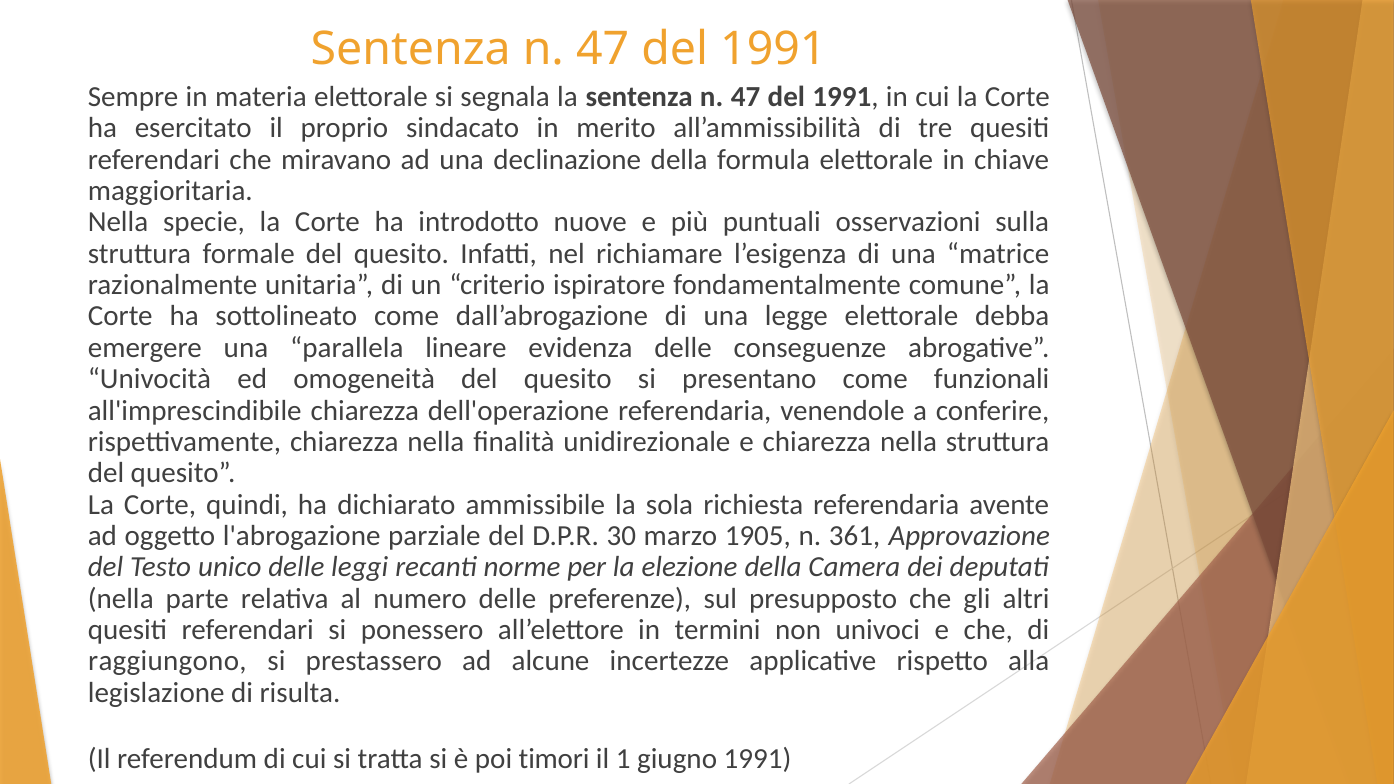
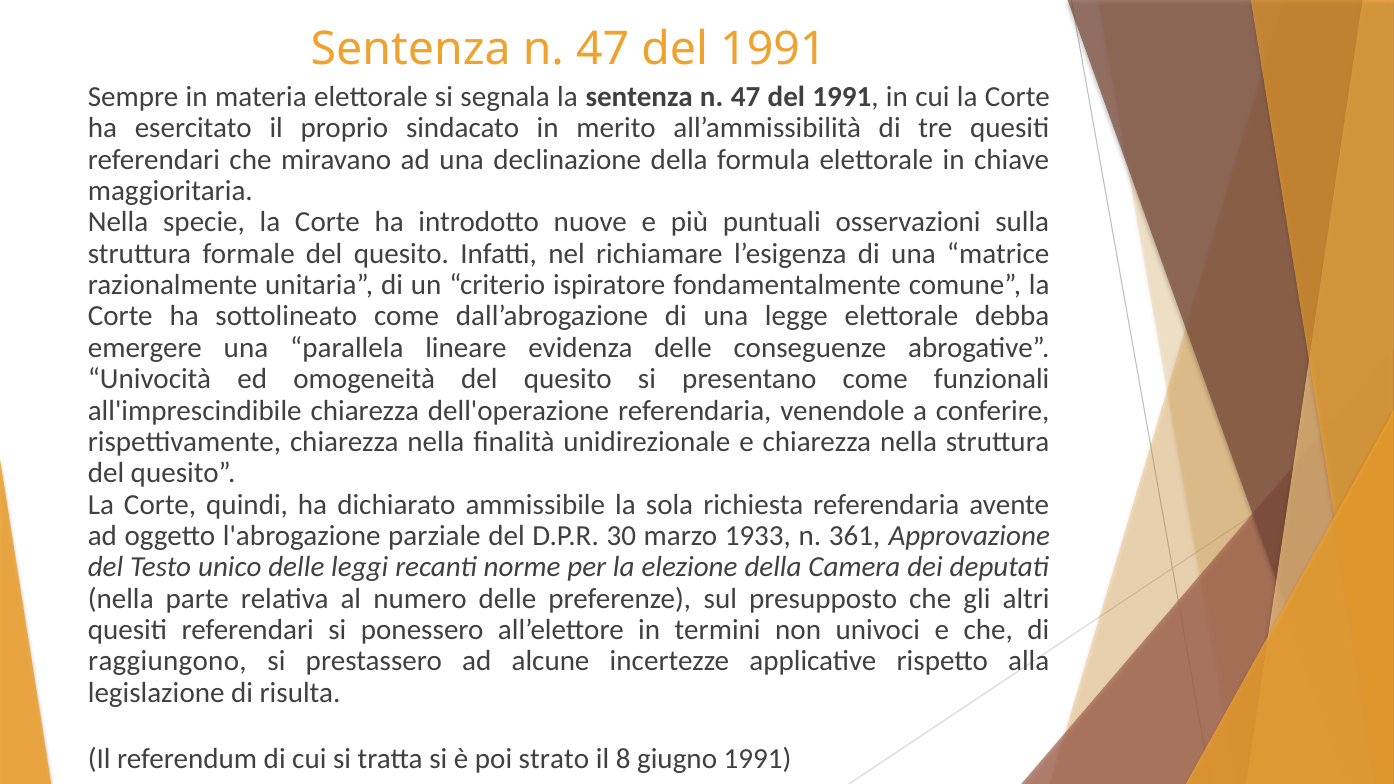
1905: 1905 -> 1933 (758, 536)
timori: timori -> strato (554, 759)
1: 1 -> 8 (623, 759)
